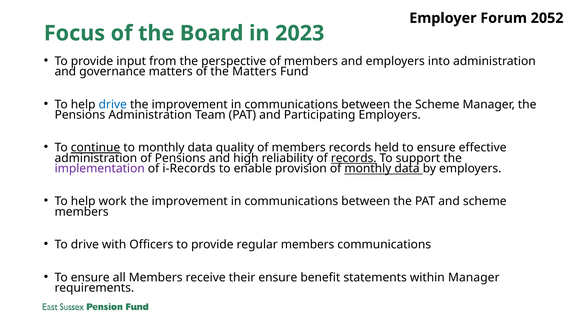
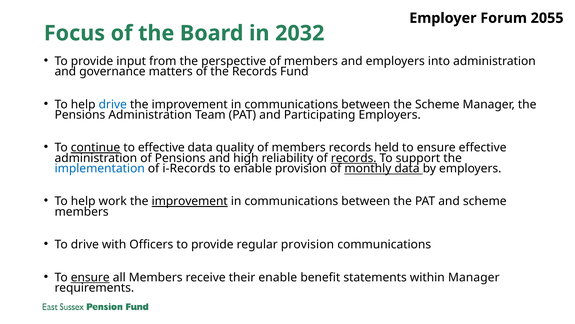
2052: 2052 -> 2055 (547, 18)
2023: 2023 -> 2032 (300, 33)
the Matters: Matters -> Records (255, 71)
to monthly: monthly -> effective (161, 147)
implementation colour: purple -> blue (100, 168)
improvement underline: none -> present (190, 201)
regular members: members -> provision (307, 244)
ensure underline: none -> present (90, 277)
their ensure: ensure -> enable (278, 277)
